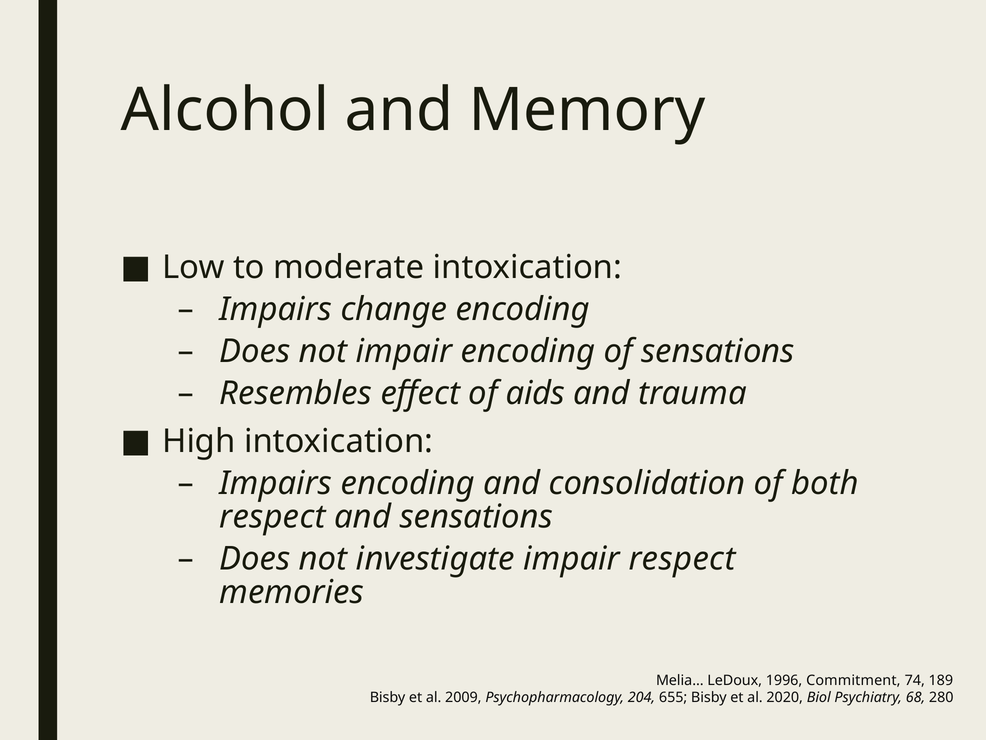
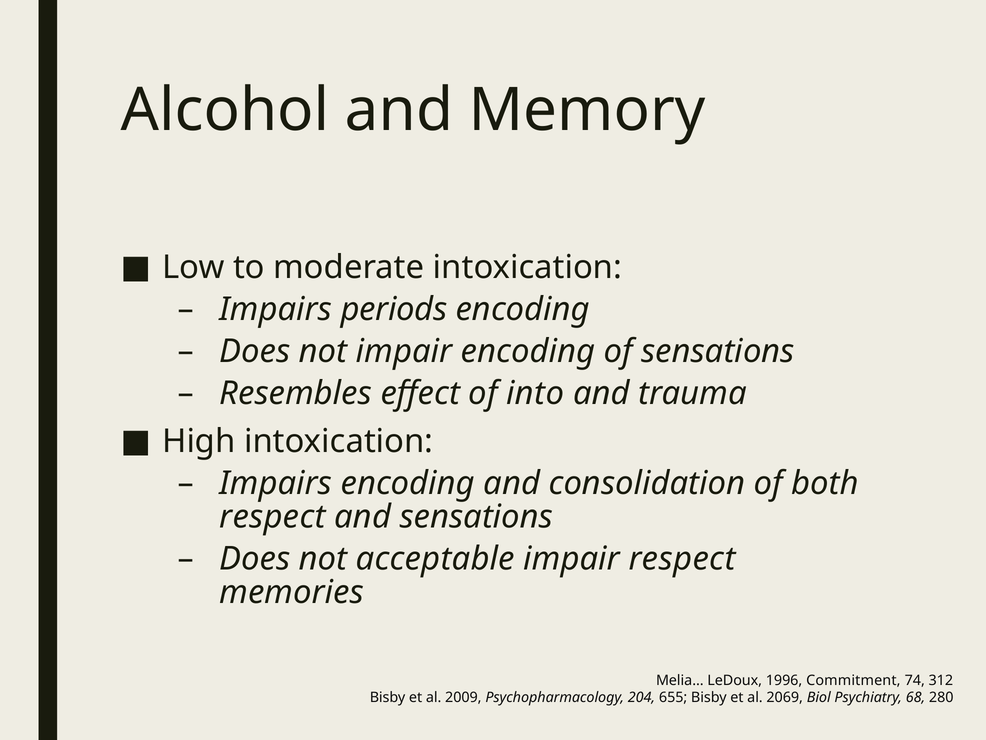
change: change -> periods (394, 309)
aids: aids -> into (535, 393)
investigate: investigate -> acceptable (435, 559)
189: 189 -> 312 (941, 680)
2020: 2020 -> 2069 (785, 697)
